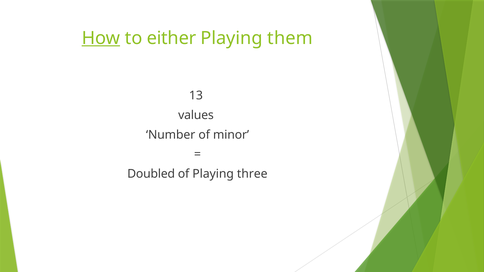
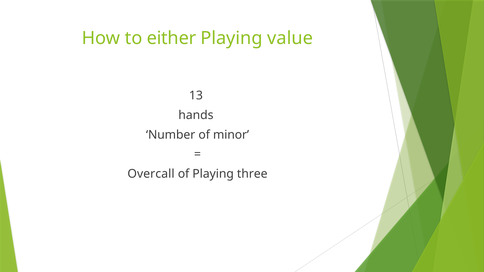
How underline: present -> none (101, 38)
them: them -> value (290, 38)
values: values -> hands (196, 115)
Doubled: Doubled -> Overcall (151, 174)
